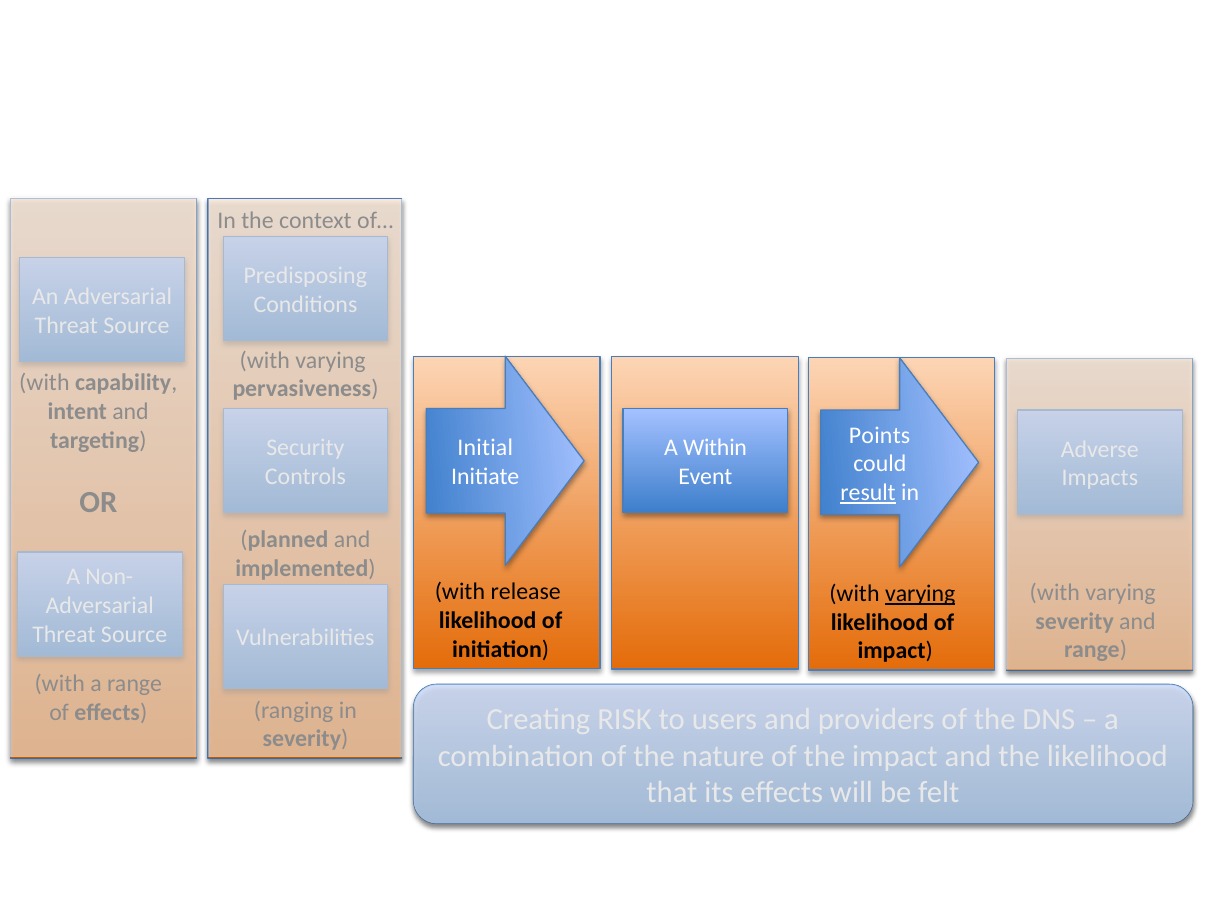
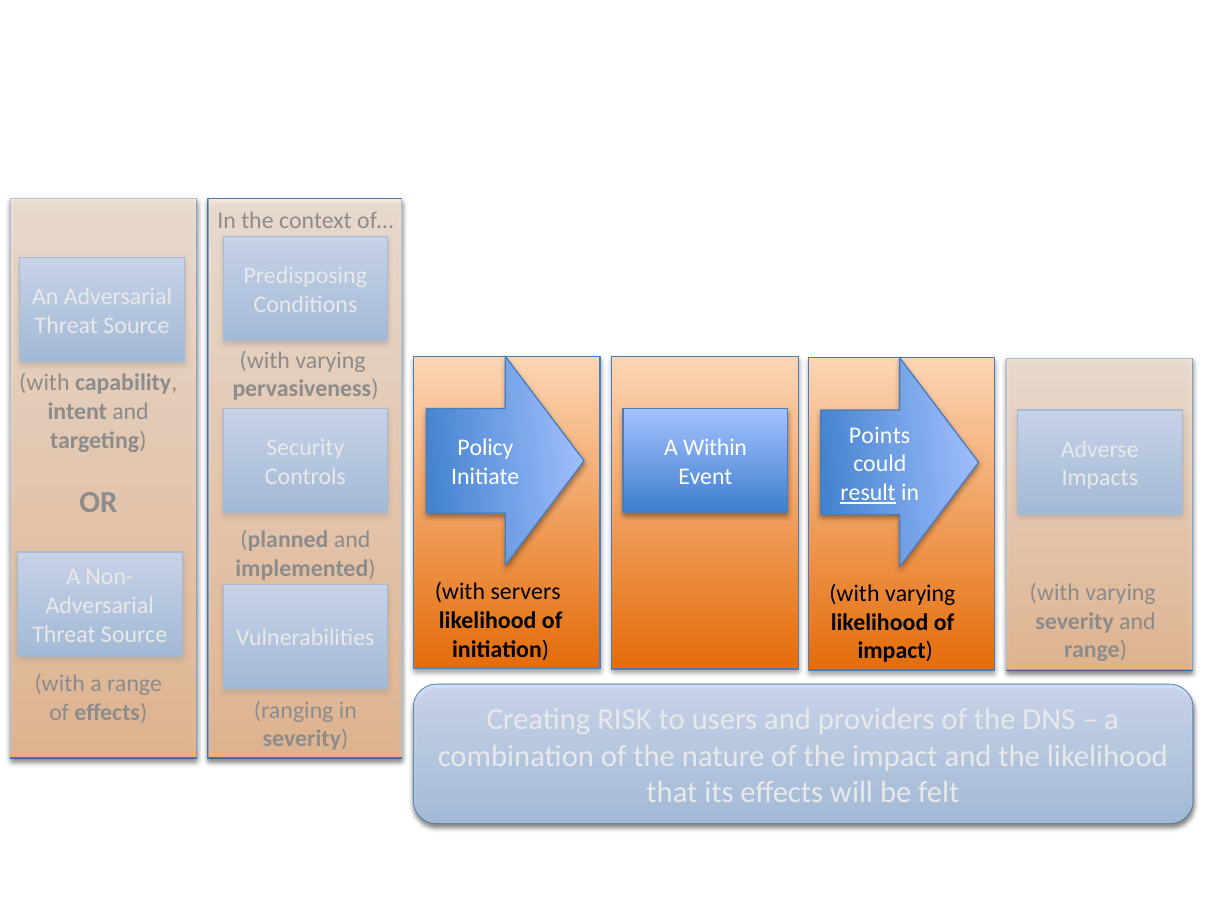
Initial: Initial -> Policy (485, 448)
release: release -> servers (526, 592)
varying underline: present -> none (920, 594)
